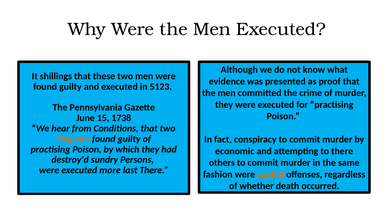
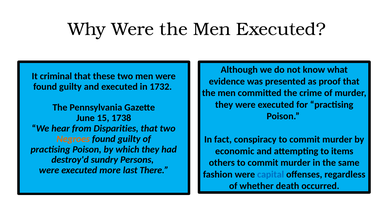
shillings: shillings -> criminal (56, 76)
5123: 5123 -> 1732 (161, 87)
Conditions: Conditions -> Disparities (116, 129)
to there: there -> items (342, 151)
capital colour: orange -> blue (271, 175)
